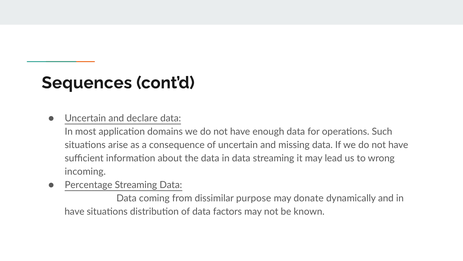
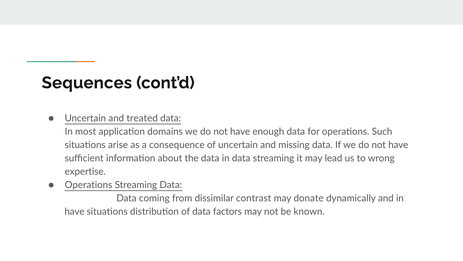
declare: declare -> treated (142, 118)
incoming: incoming -> expertise (85, 171)
Percentage: Percentage -> Operations (89, 185)
purpose: purpose -> contrast (254, 198)
